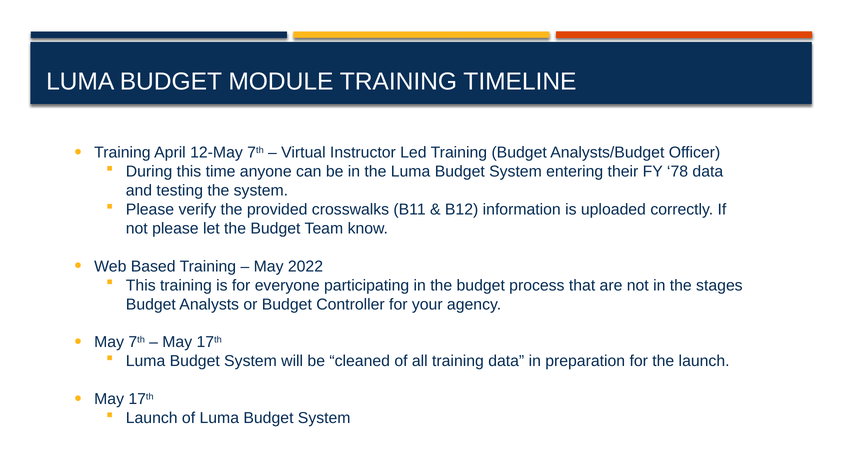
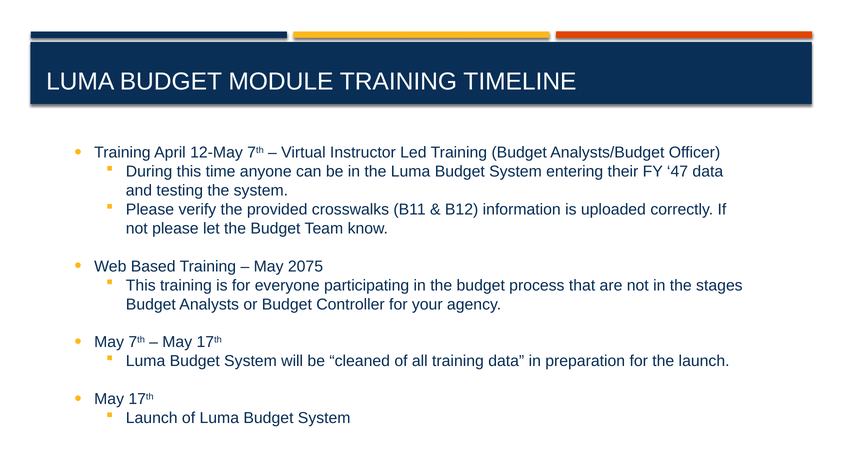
78: 78 -> 47 (678, 172)
2022: 2022 -> 2075 (305, 266)
